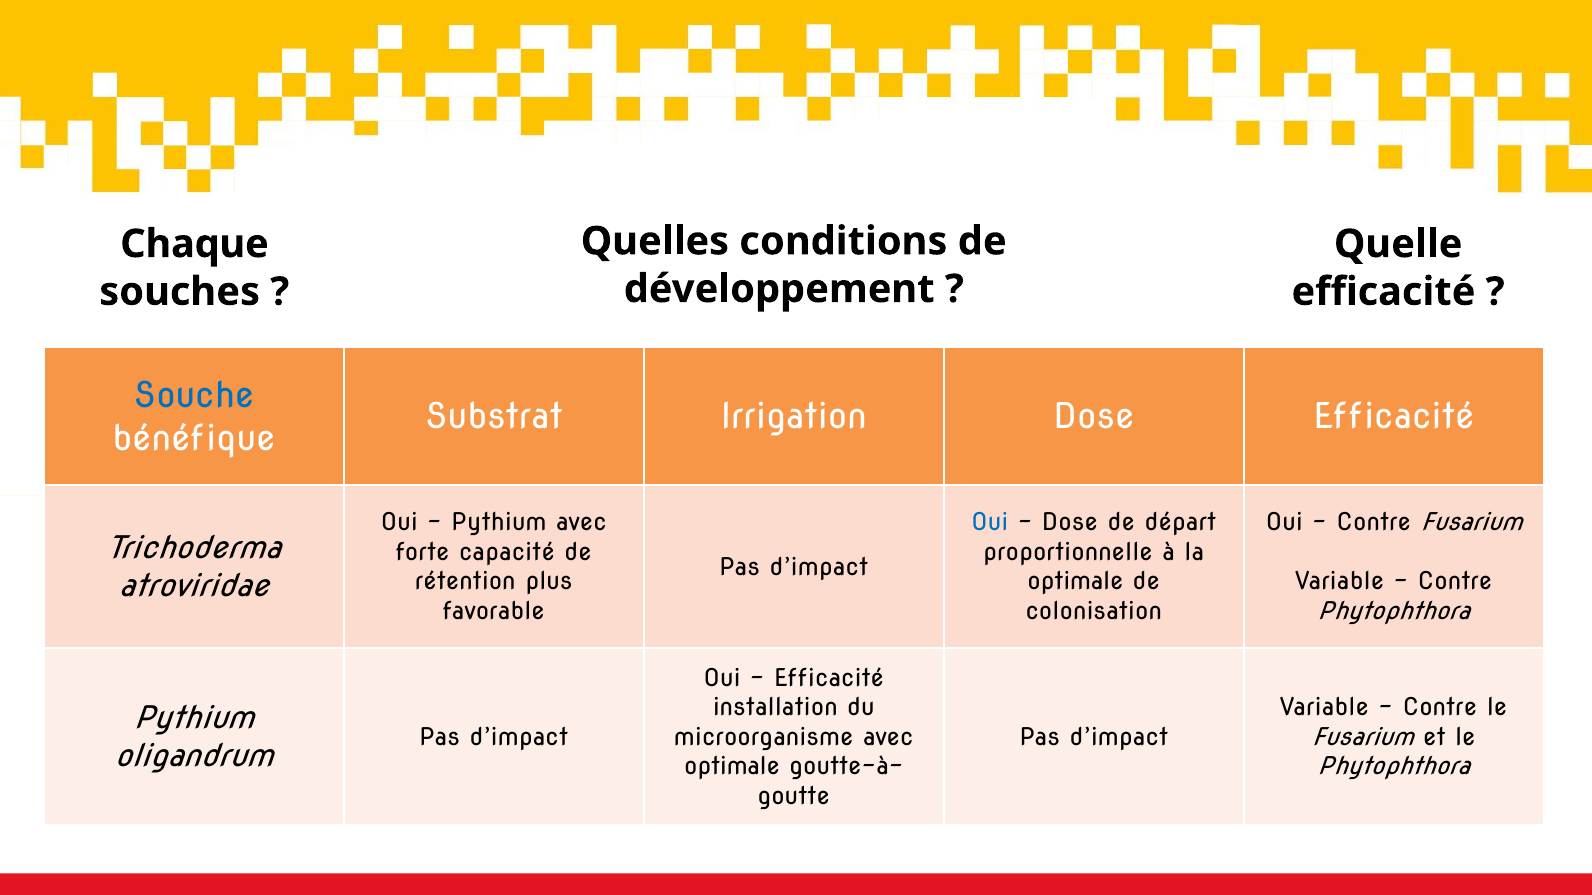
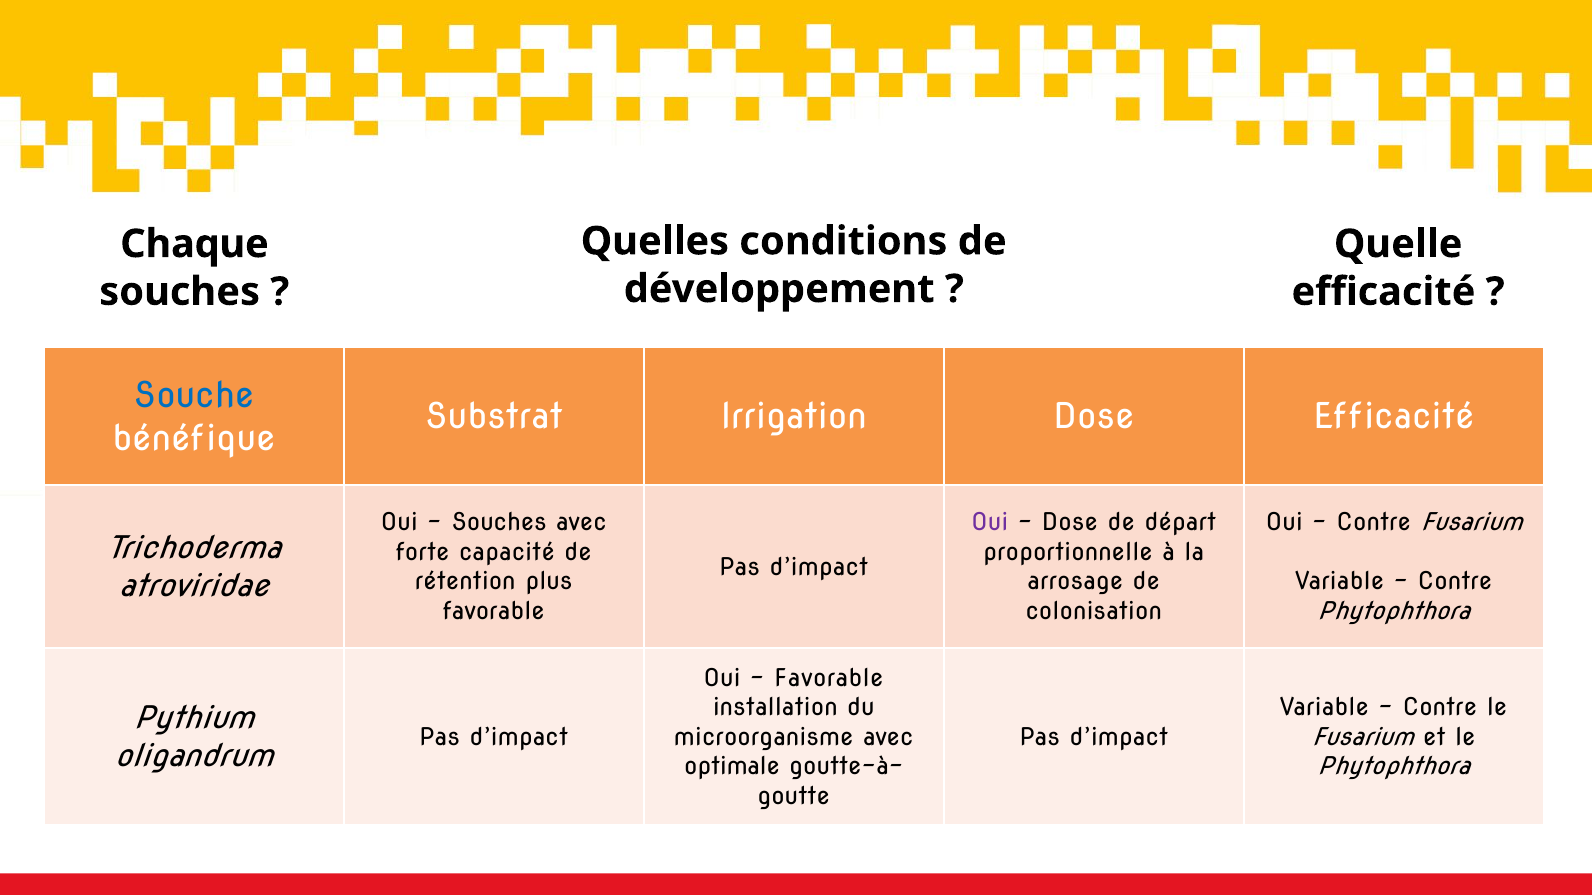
Pythium: Pythium -> Souches (499, 523)
Oui colour: blue -> purple (990, 523)
optimale: optimale -> arrosage (1075, 582)
Efficacité: Efficacité -> Favorable (829, 679)
